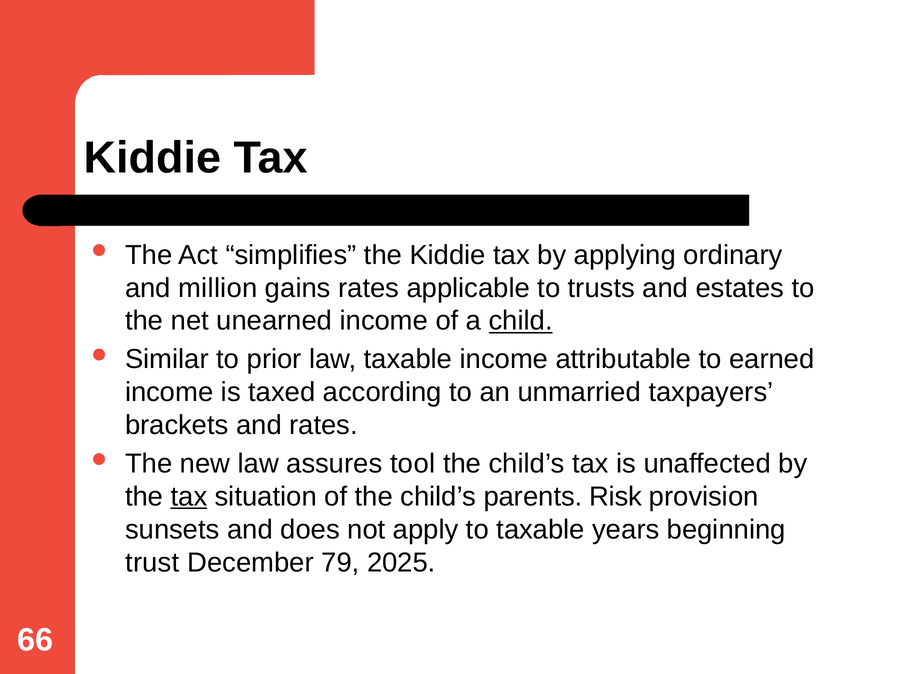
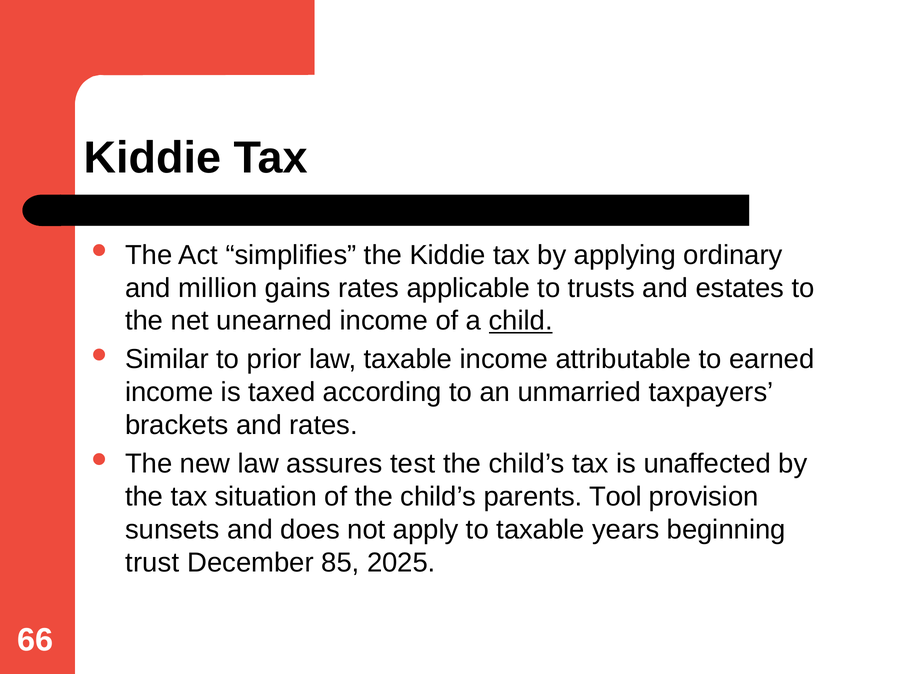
tool: tool -> test (413, 464)
tax underline: present -> none (189, 497)
Risk: Risk -> Tool (616, 497)
79: 79 -> 85 (340, 563)
